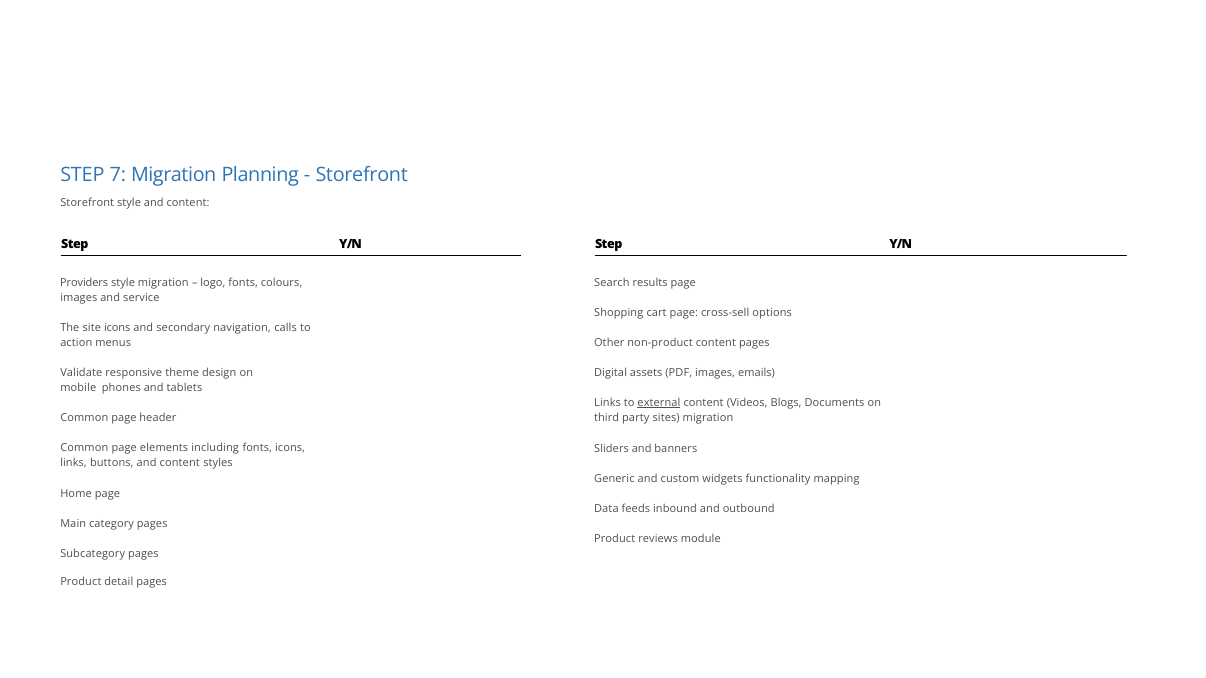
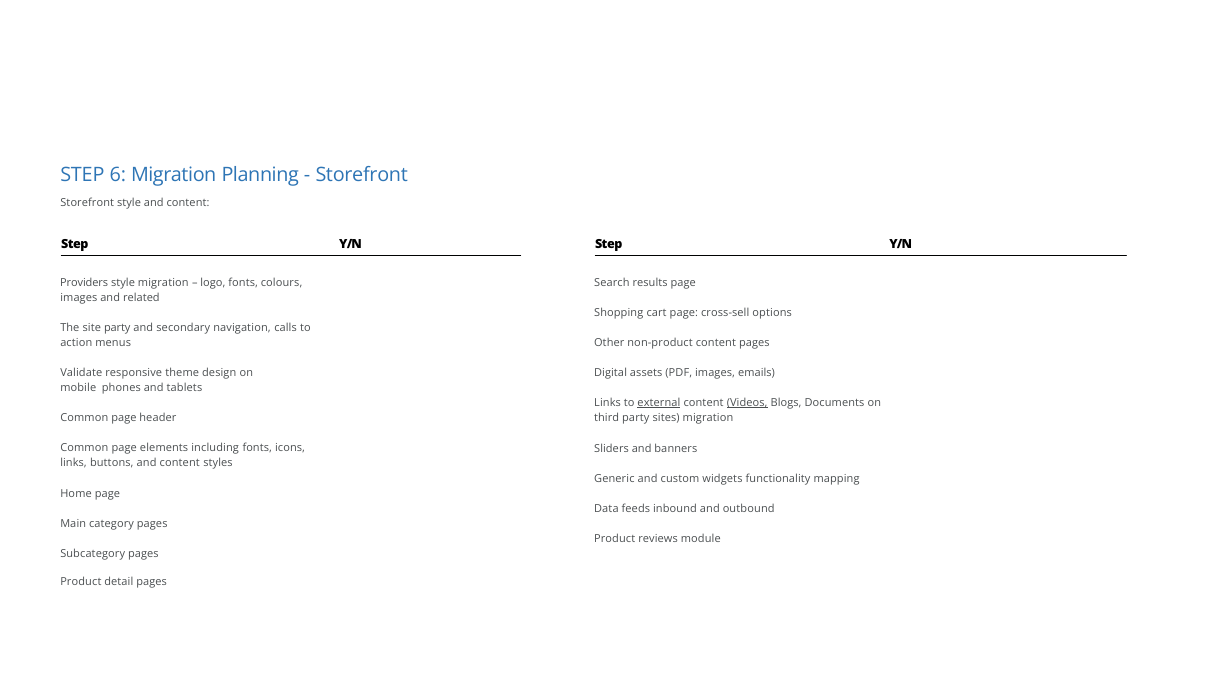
7: 7 -> 6 (118, 175)
service: service -> related (141, 298)
site icons: icons -> party (117, 328)
Videos underline: none -> present (747, 403)
